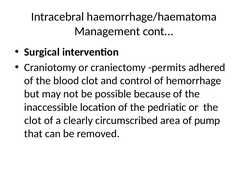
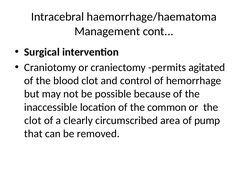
adhered: adhered -> agitated (207, 67)
pedriatic: pedriatic -> common (167, 107)
